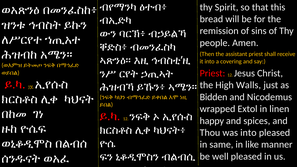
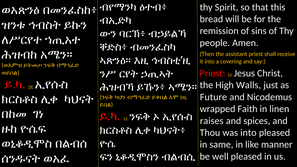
Bidden: Bidden -> Future (213, 97)
Extol: Extol -> Faith (248, 109)
happy: happy -> raises (212, 121)
